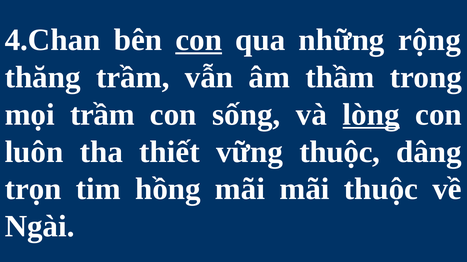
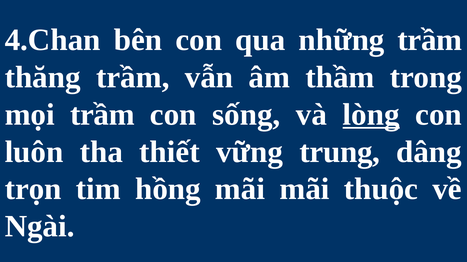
con underline: present -> none (199, 40)
những rộng: rộng -> trầm (430, 40)
vững thuộc: thuộc -> trung (340, 152)
